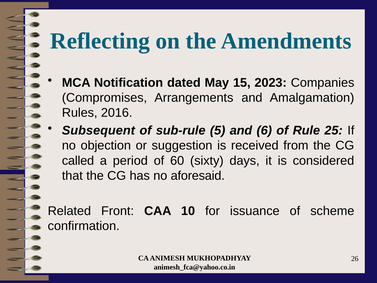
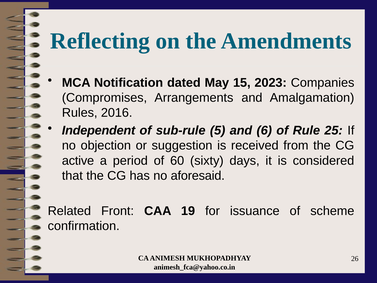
Subsequent: Subsequent -> Independent (99, 130)
called: called -> active (78, 160)
10: 10 -> 19 (188, 211)
